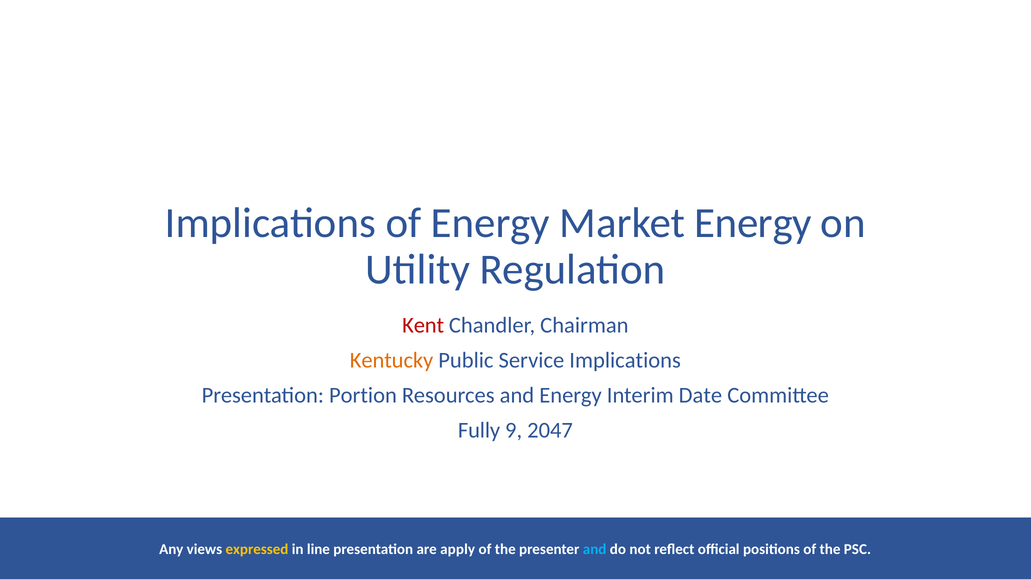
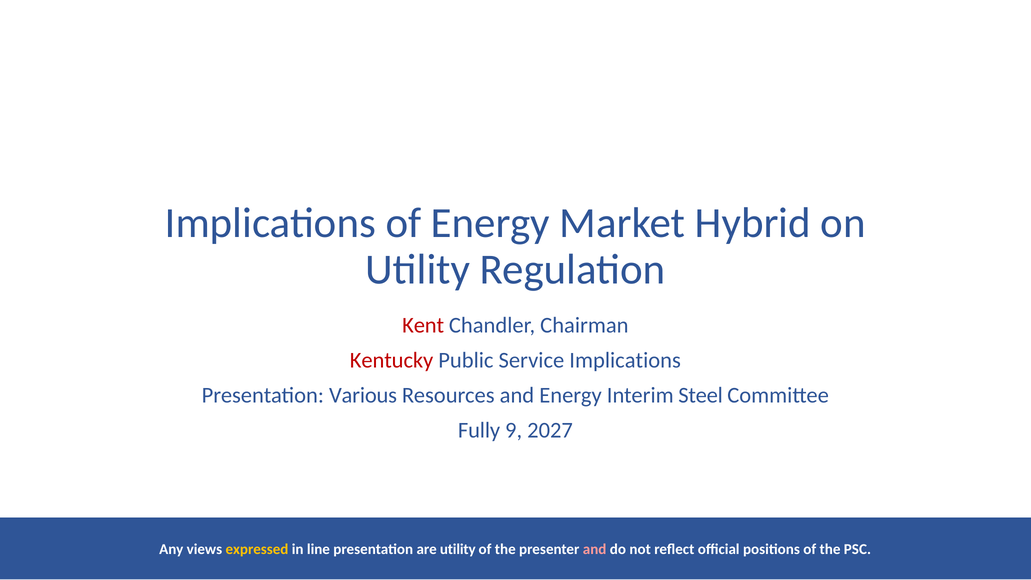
Market Energy: Energy -> Hybrid (753, 223)
Kentucky colour: orange -> red (392, 360)
Portion: Portion -> Various (363, 395)
Date: Date -> Steel (701, 395)
2047: 2047 -> 2027 (550, 431)
are apply: apply -> utility (458, 549)
and colour: light blue -> pink (595, 549)
